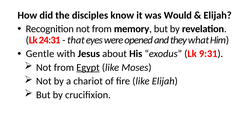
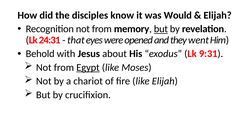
but underline: none -> present (161, 29)
what: what -> went (199, 40)
Gentle: Gentle -> Behold (40, 54)
